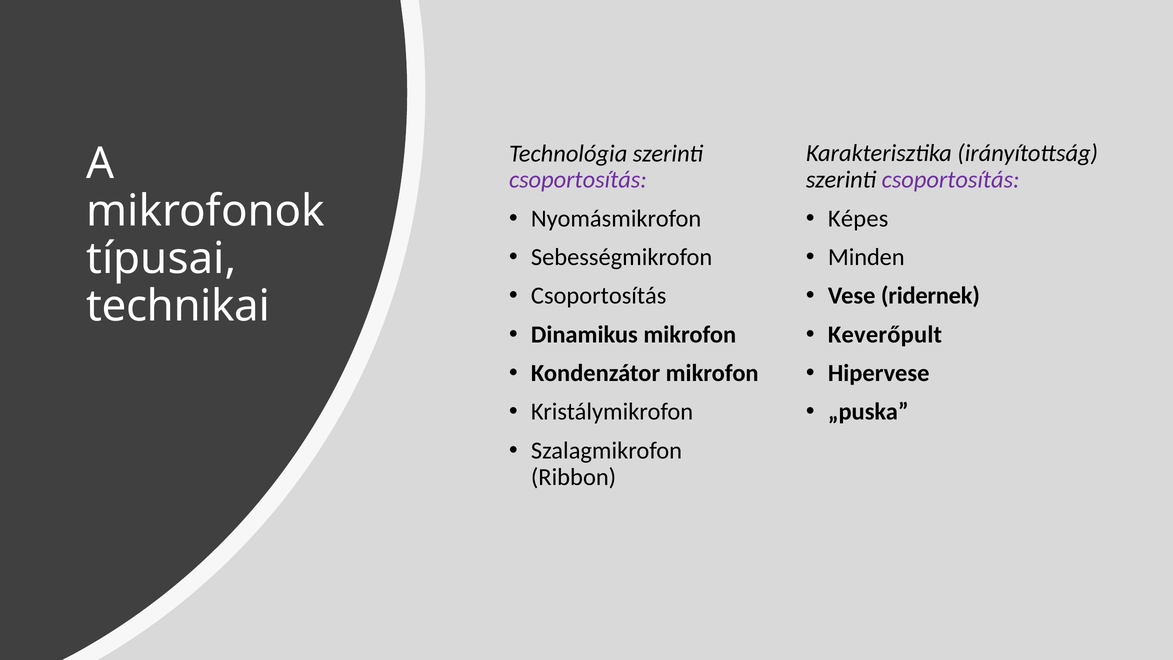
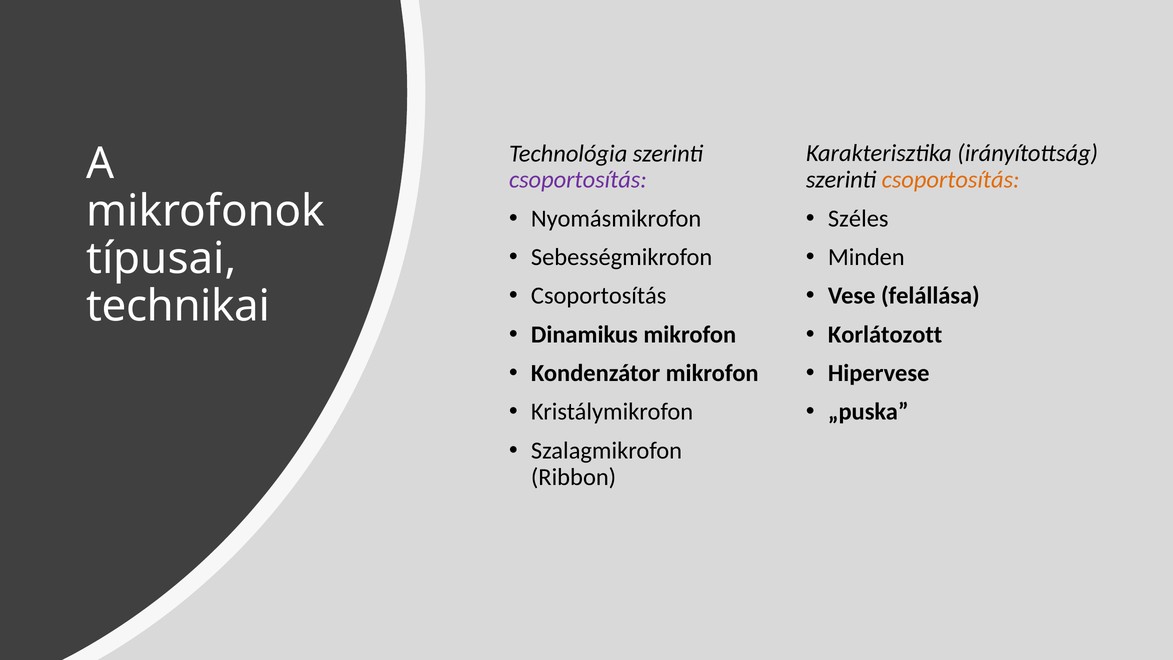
csoportosítás colour: purple -> orange (951, 180)
Képes: Képes -> Széles (858, 218)
ridernek: ridernek -> felállása (930, 296)
Keverőpult: Keverőpult -> Korlátozott (885, 334)
